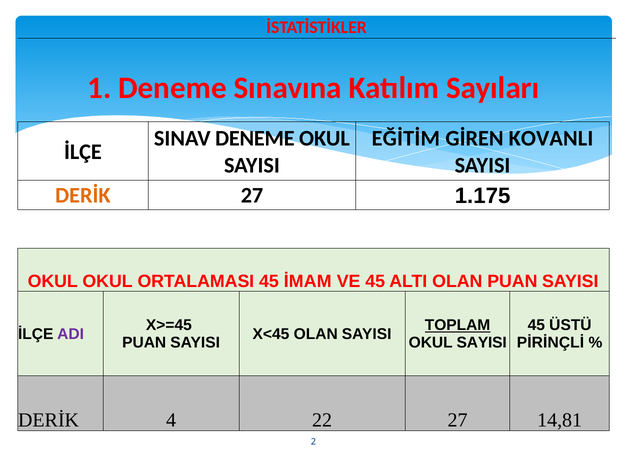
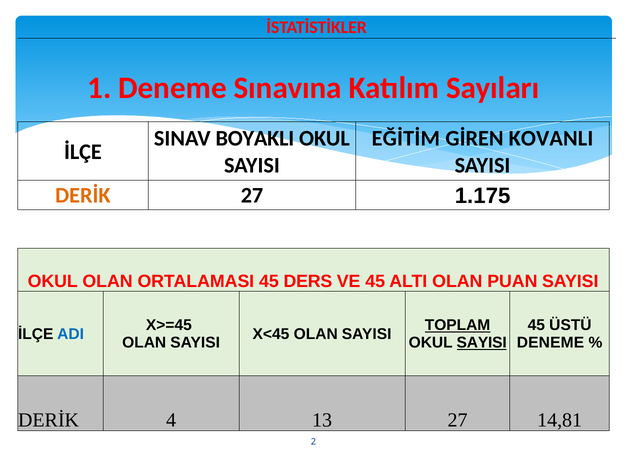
SINAV DENEME: DENEME -> BOYAKLI (255, 138)
OKUL OKUL: OKUL -> OLAN (108, 281)
İMAM: İMAM -> DERS (308, 281)
ADI colour: purple -> blue (71, 333)
PUAN: PUAN -> OLAN (144, 342)
SAYISI underline: none -> present (482, 342)
PİRİNÇLİ: PİRİNÇLİ -> DENEME (550, 342)
22: 22 -> 13 (322, 419)
